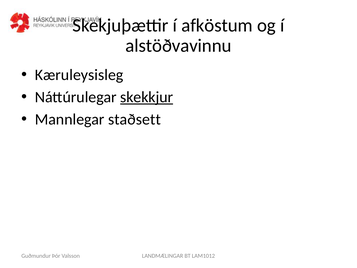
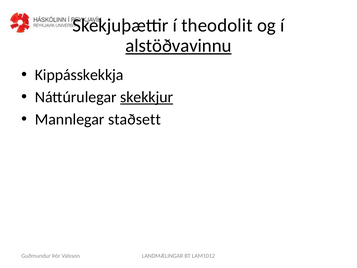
afköstum: afköstum -> theodolit (217, 25)
alstöðvavinnu underline: none -> present (179, 46)
Kæruleysisleg: Kæruleysisleg -> Kippásskekkja (79, 75)
